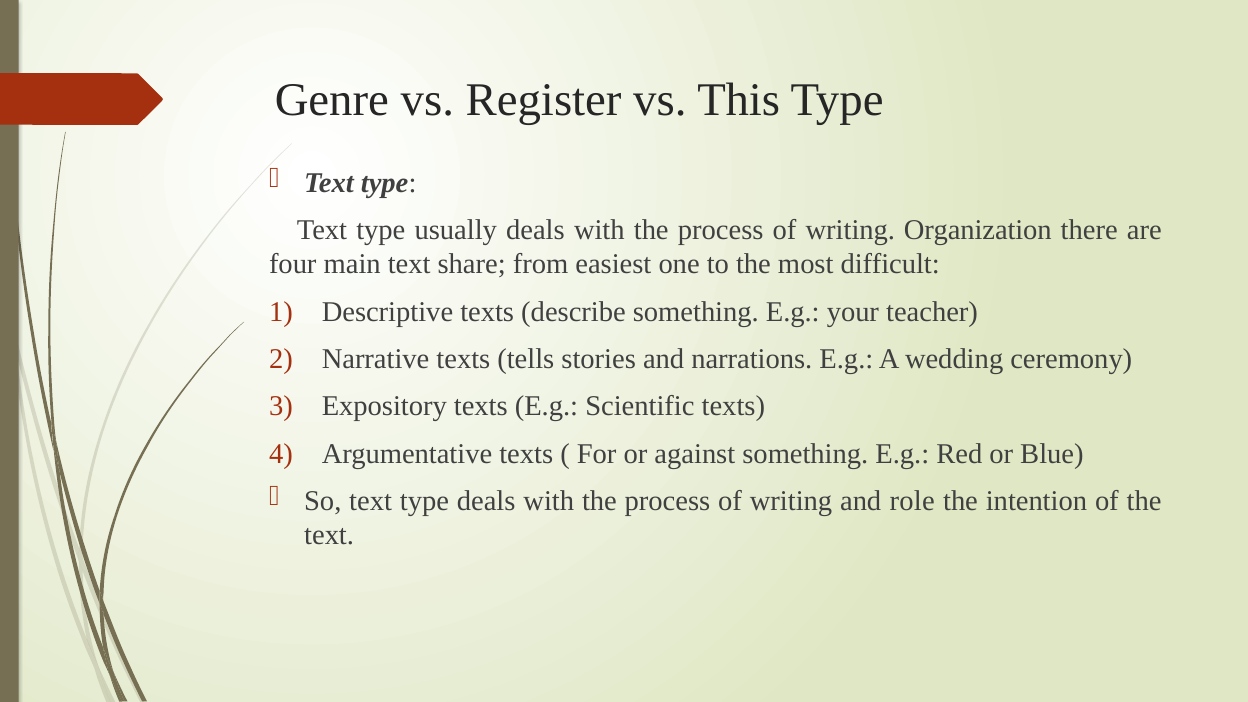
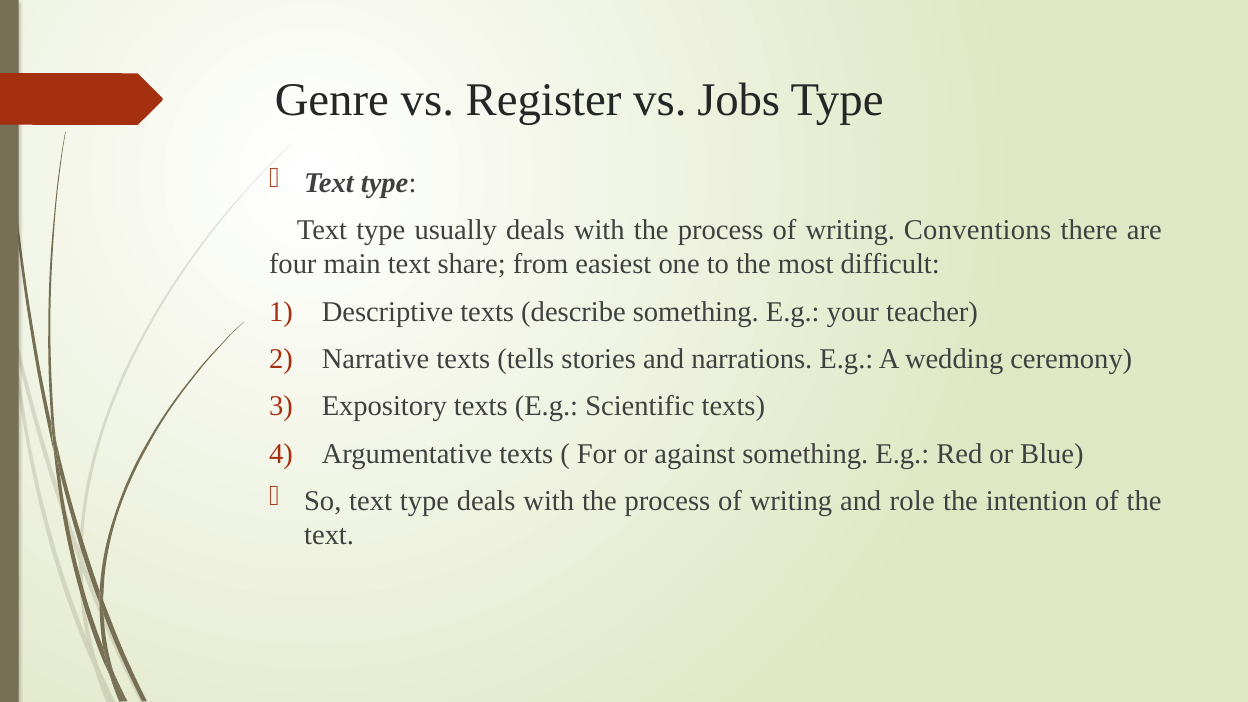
This: This -> Jobs (739, 100)
Organization: Organization -> Conventions (978, 230)
